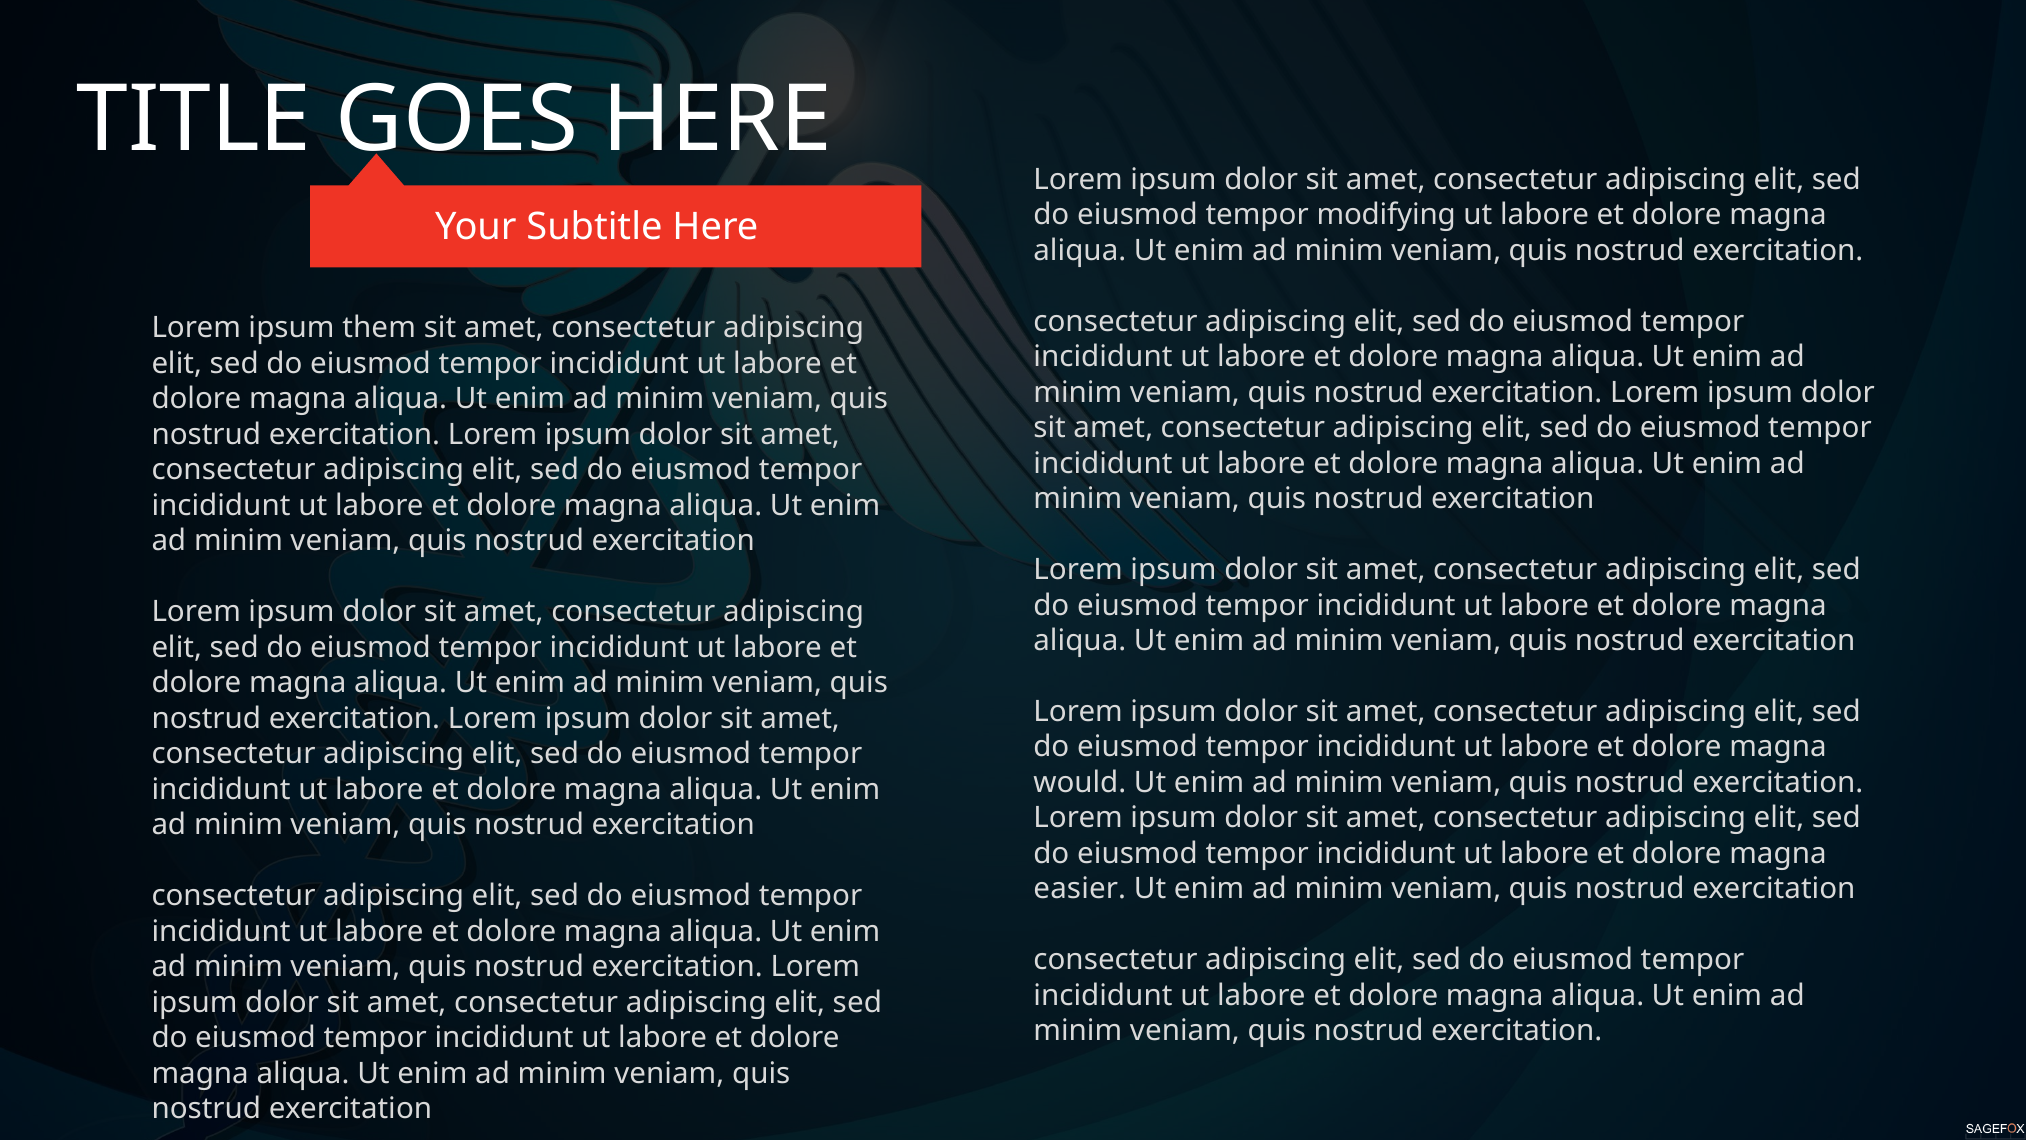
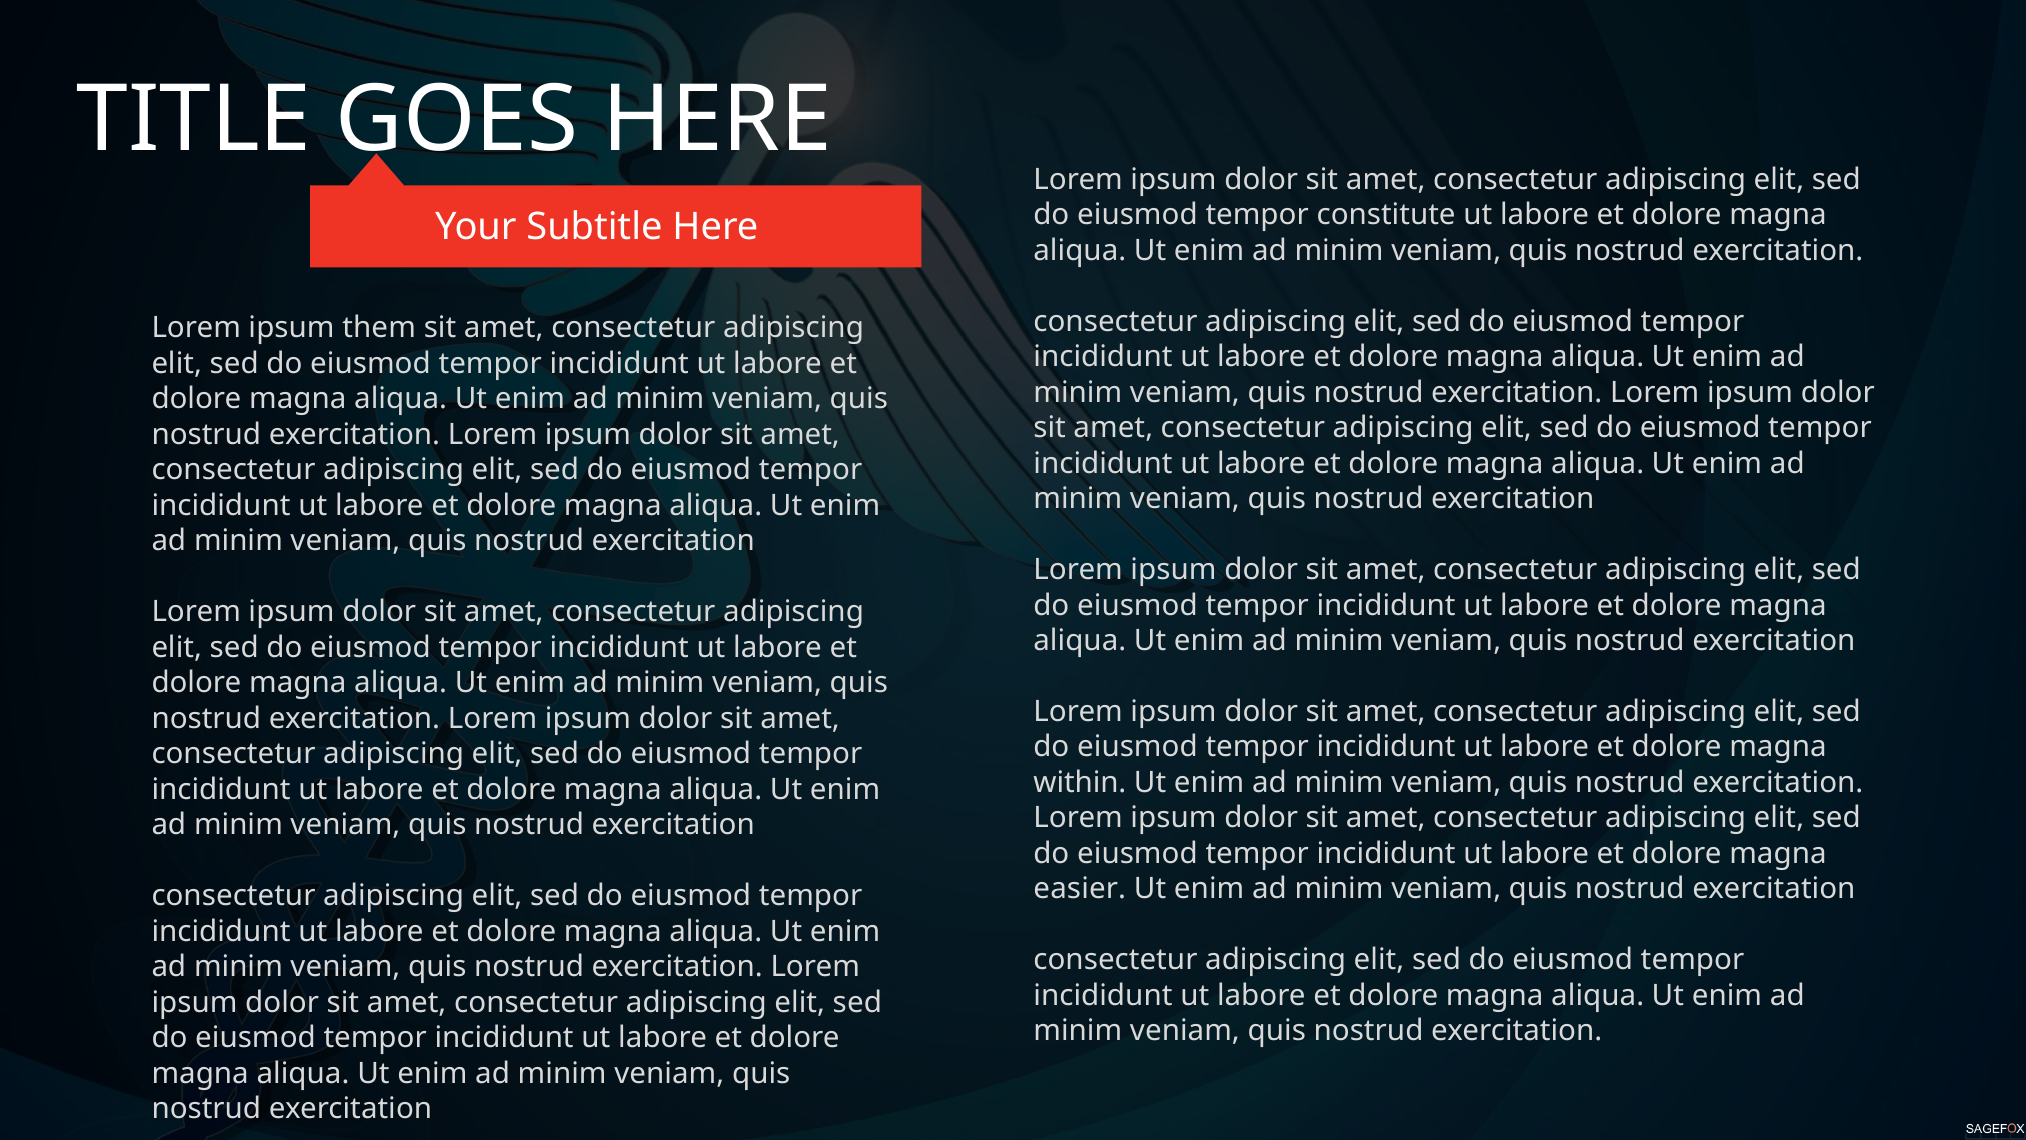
modifying: modifying -> constitute (1386, 215)
would: would -> within (1080, 782)
